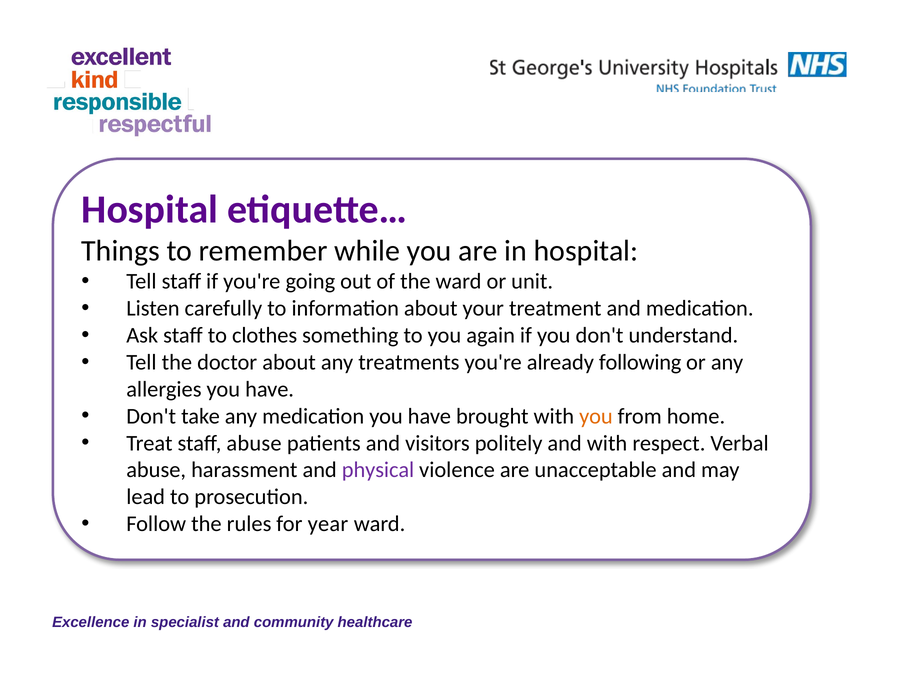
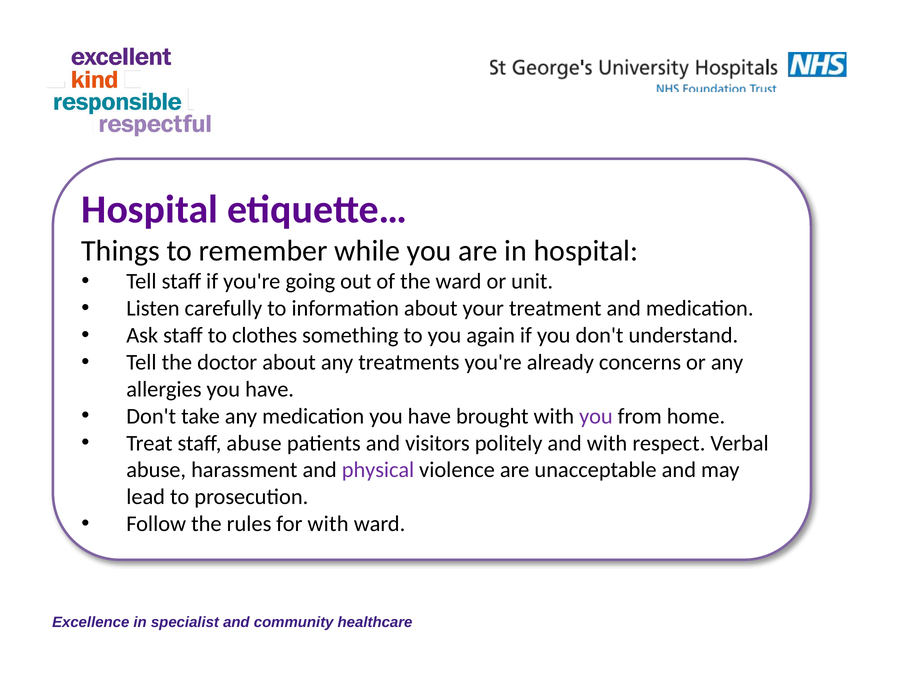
following: following -> concerns (640, 363)
you colour: orange -> purple (596, 416)
for year: year -> with (328, 524)
